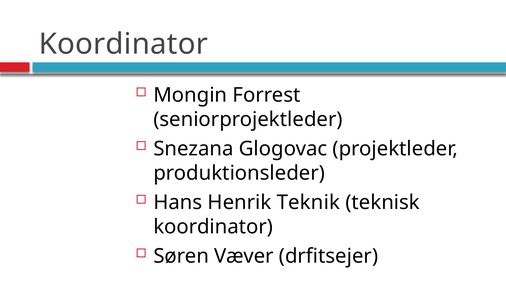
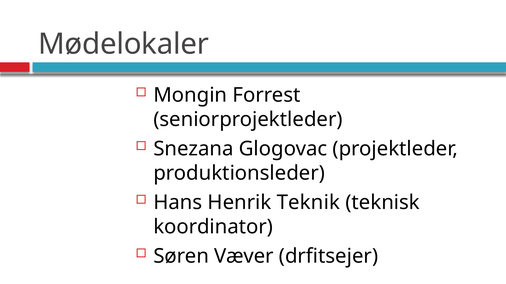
Koordinator: Koordinator -> Mødelokaler (124, 44)
